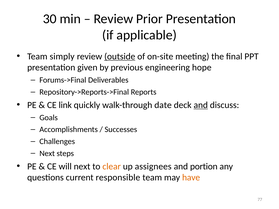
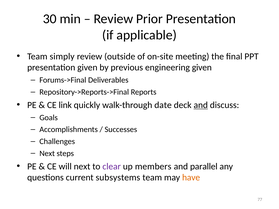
outside underline: present -> none (120, 56)
engineering hope: hope -> given (202, 68)
clear colour: orange -> purple (112, 167)
assignees: assignees -> members (153, 167)
portion: portion -> parallel (204, 167)
responsible: responsible -> subsystems (118, 178)
